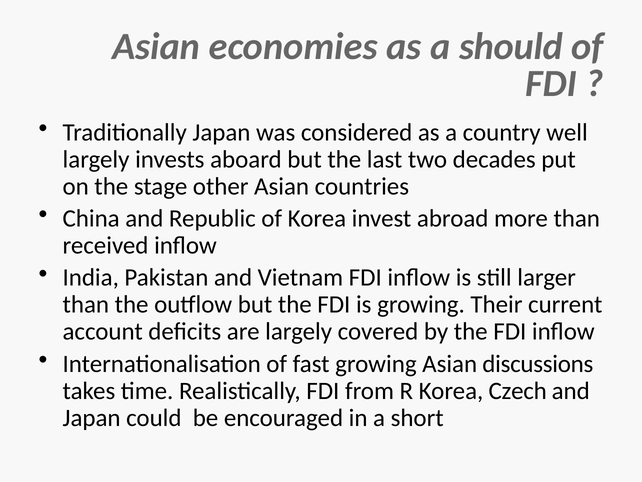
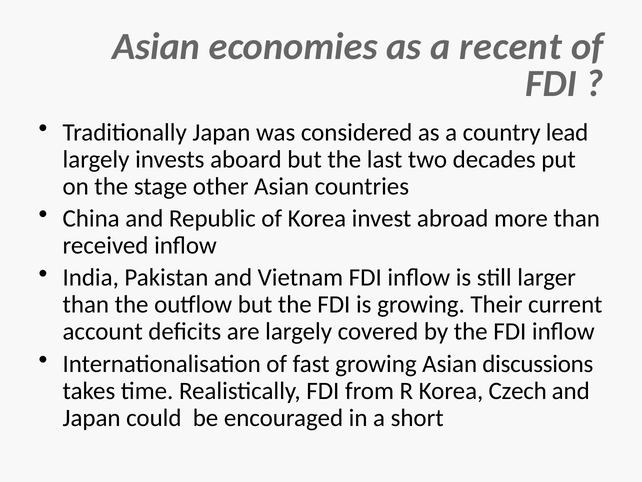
should: should -> recent (511, 47)
well: well -> lead (567, 132)
